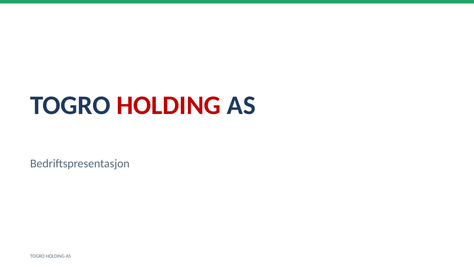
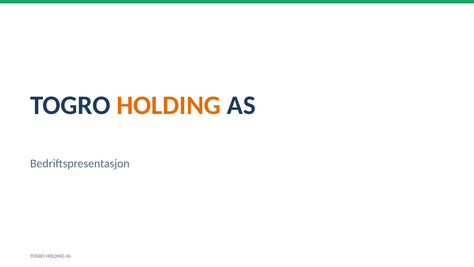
HOLDING colour: red -> orange (169, 105)
